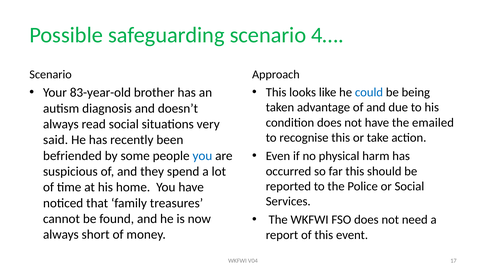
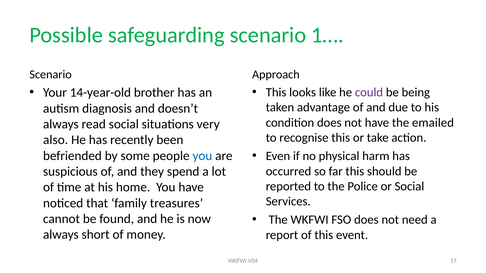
4…: 4… -> 1… (328, 35)
could colour: blue -> purple (369, 92)
83-year-old: 83-year-old -> 14-year-old (100, 93)
said: said -> also (56, 140)
